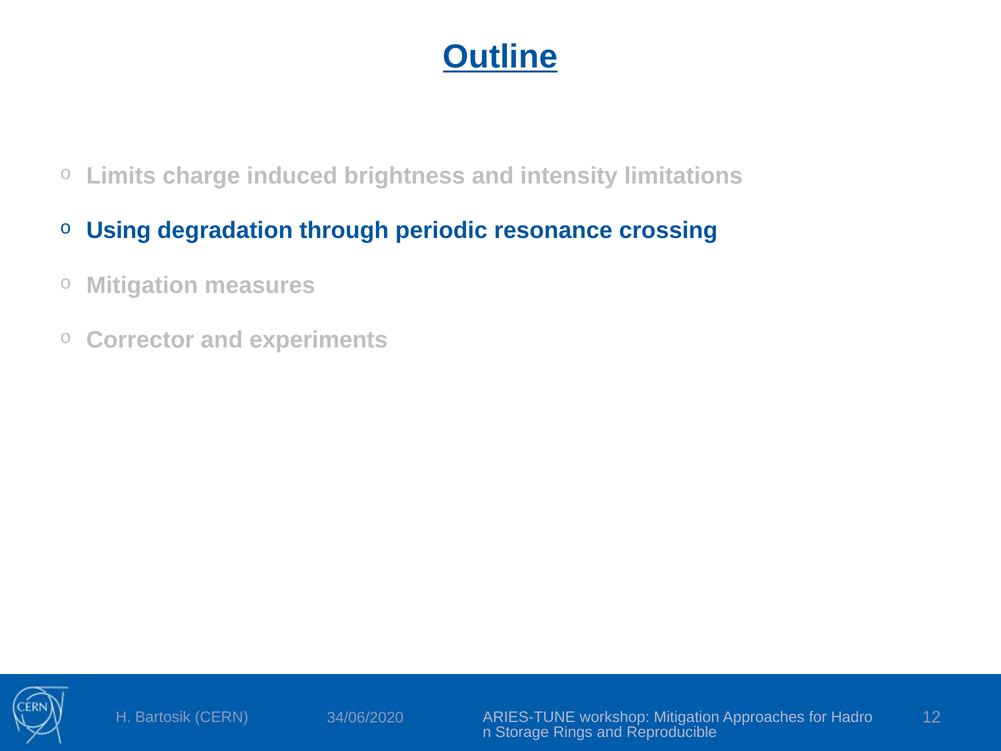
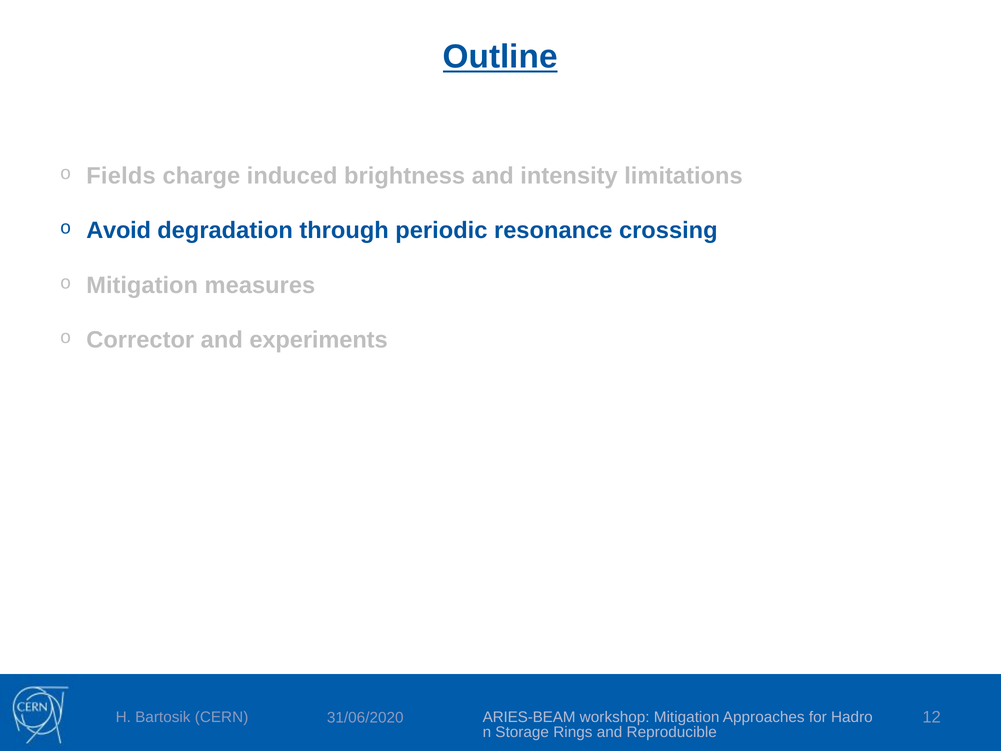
Limits: Limits -> Fields (121, 176)
Using: Using -> Avoid (119, 230)
ARIES-TUNE: ARIES-TUNE -> ARIES-BEAM (529, 717)
34/06/2020: 34/06/2020 -> 31/06/2020 (365, 717)
